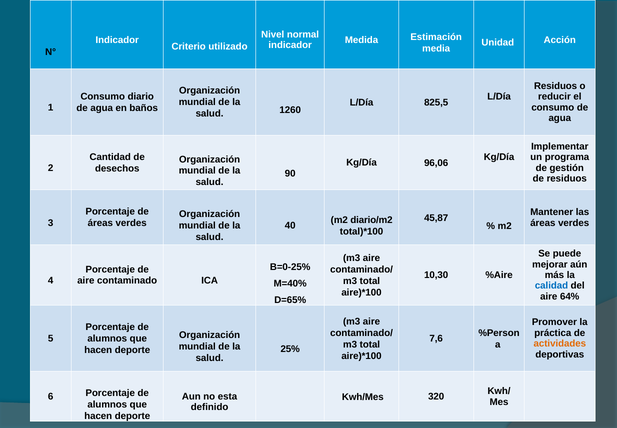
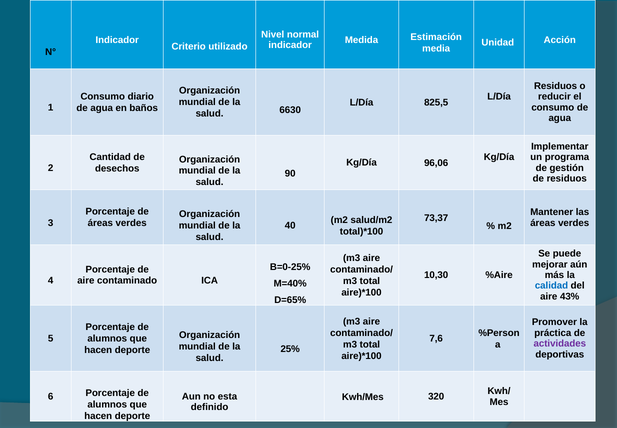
1260: 1260 -> 6630 (290, 110)
45,87: 45,87 -> 73,37 (436, 218)
diario/m2: diario/m2 -> salud/m2 (371, 220)
64%: 64% -> 43% (570, 297)
actividades colour: orange -> purple (560, 344)
